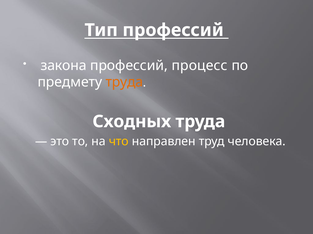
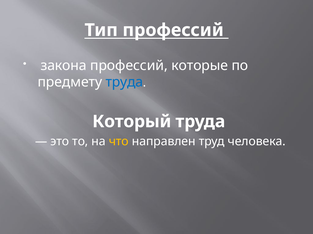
процесс: процесс -> которые (200, 66)
труда colour: orange -> blue (124, 82)
Сходных: Сходных -> Который (132, 122)
